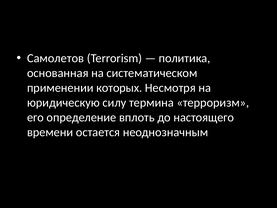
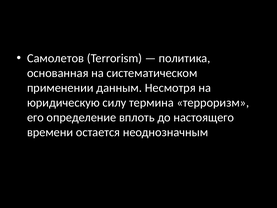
которых: которых -> данным (119, 88)
